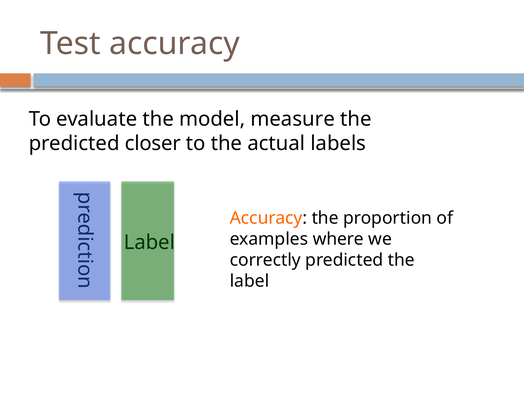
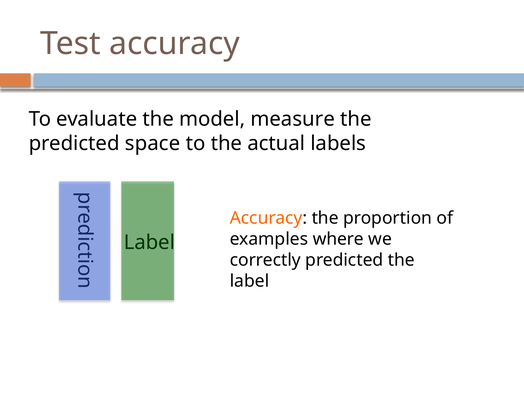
closer: closer -> space (153, 143)
